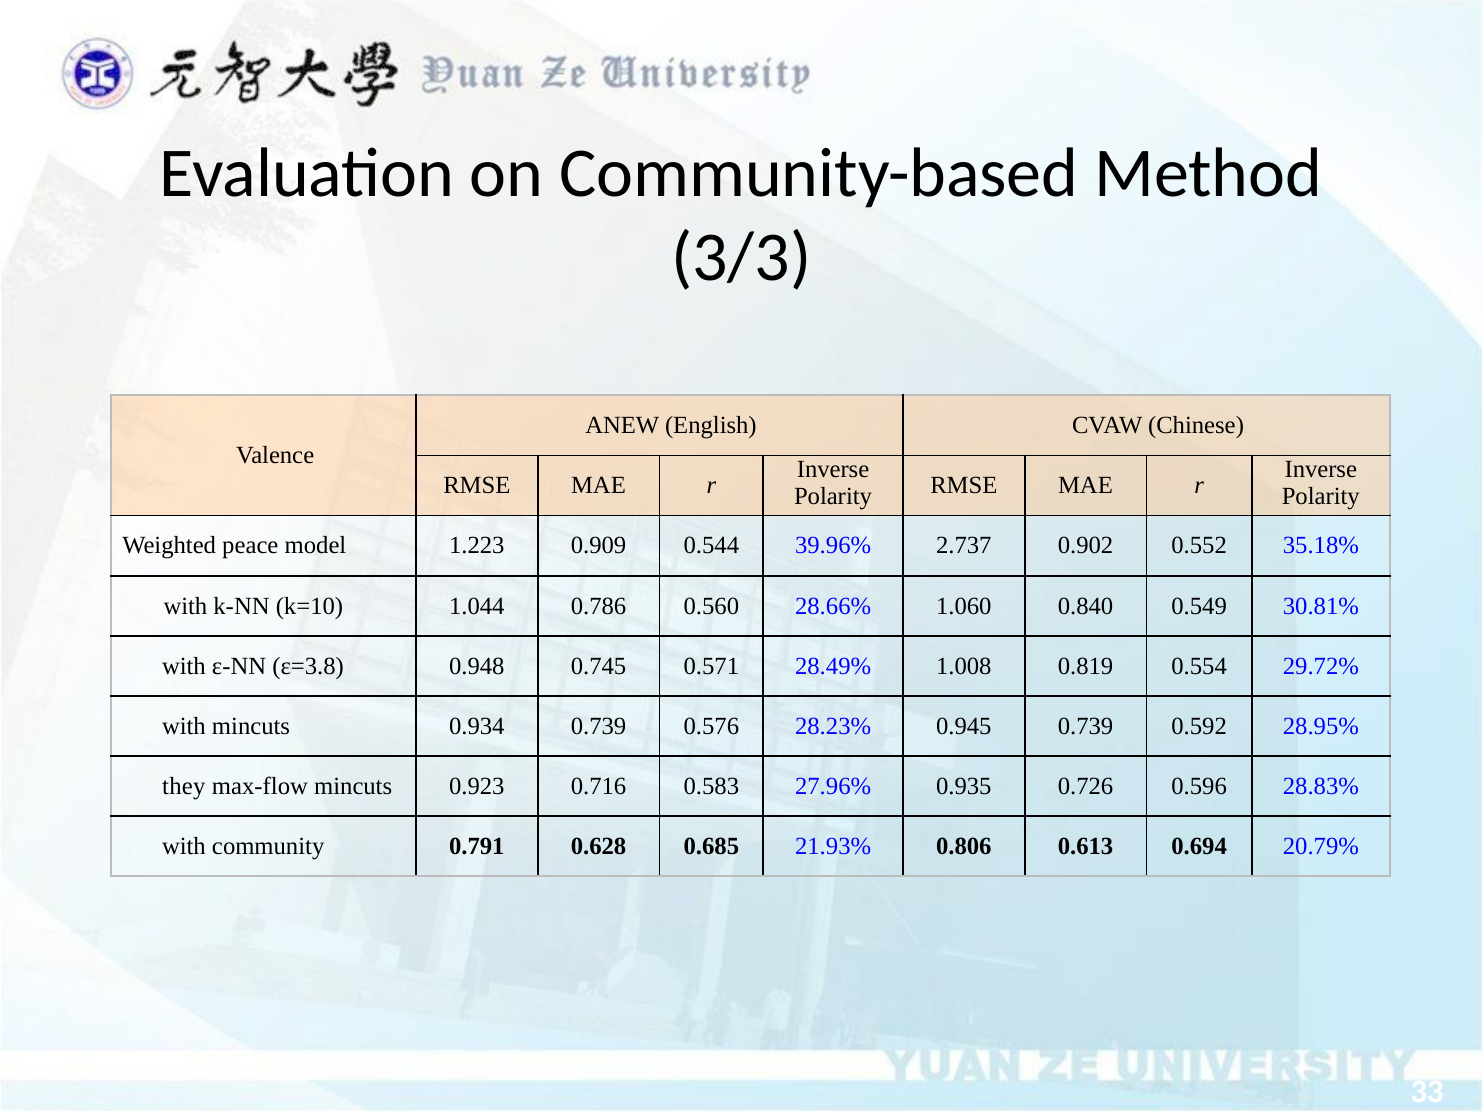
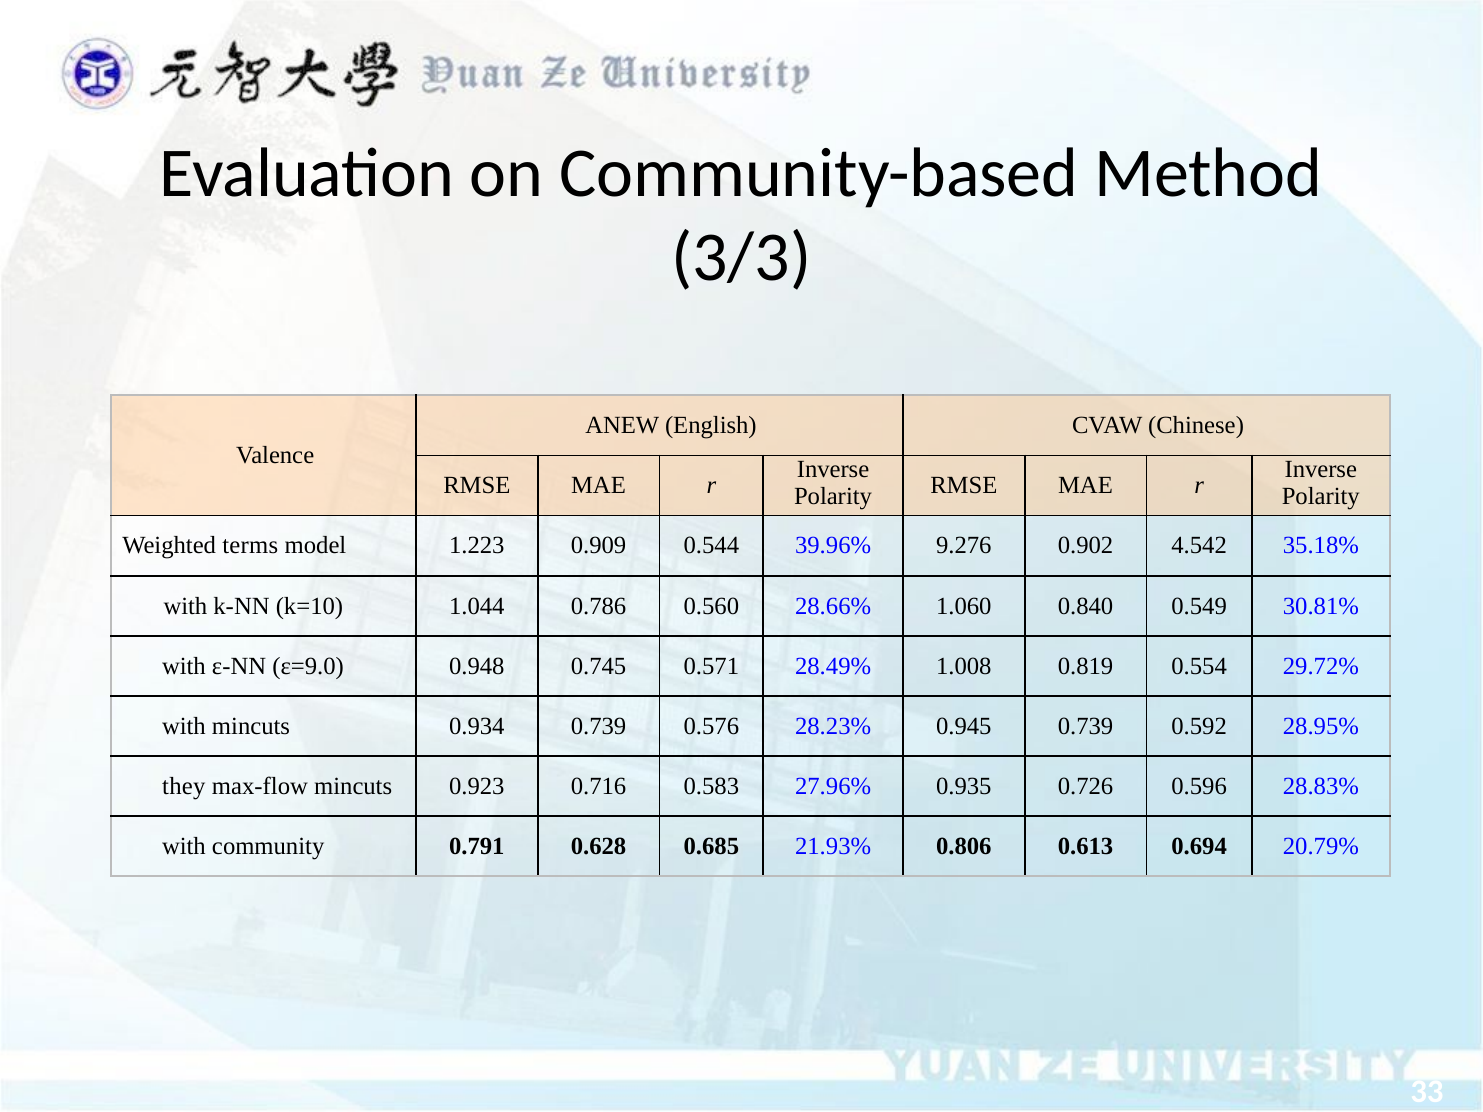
peace: peace -> terms (250, 546)
2.737: 2.737 -> 9.276 (964, 546)
0.552: 0.552 -> 4.542 (1199, 546)
ε=3.8: ε=3.8 -> ε=9.0 (308, 666)
